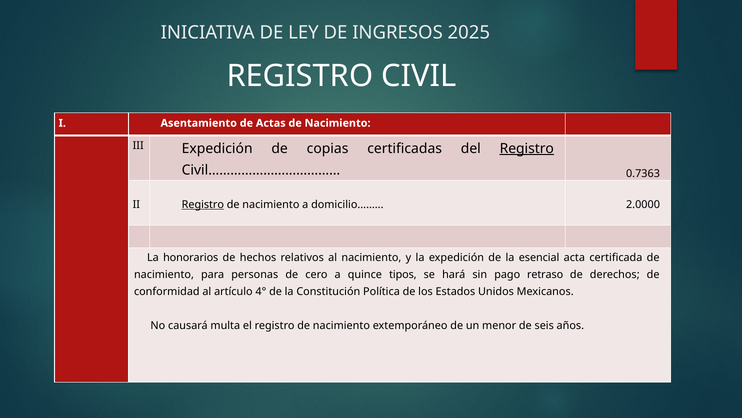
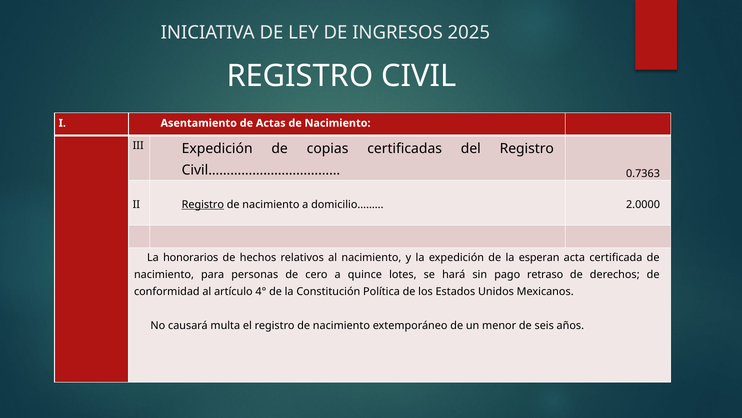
Registro underline: present -> none (527, 148)
esencial: esencial -> esperan (539, 257)
tipos: tipos -> lotes (403, 274)
